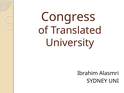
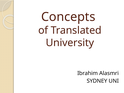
Congress: Congress -> Concepts (68, 17)
